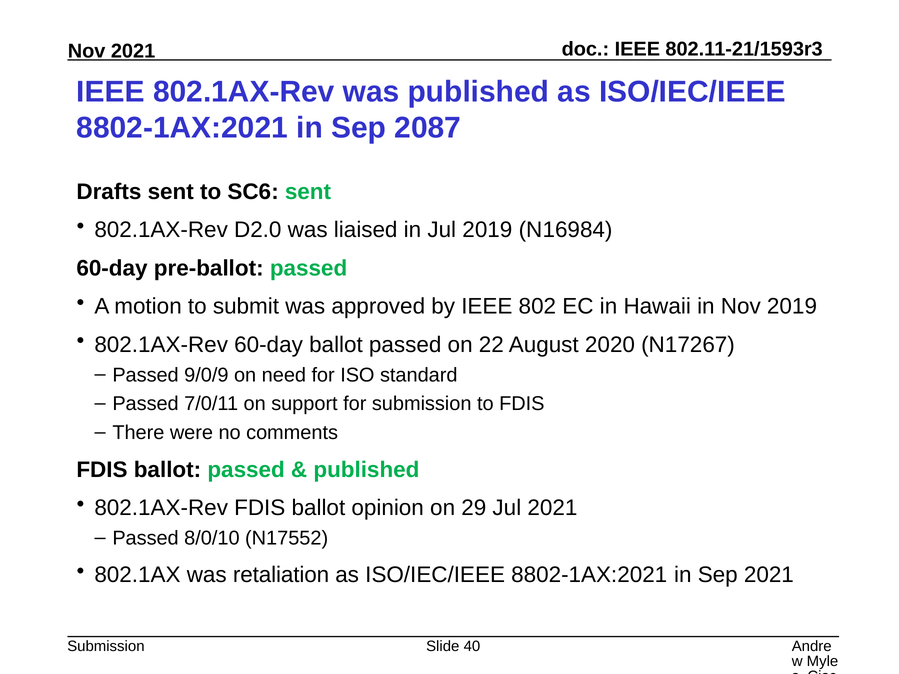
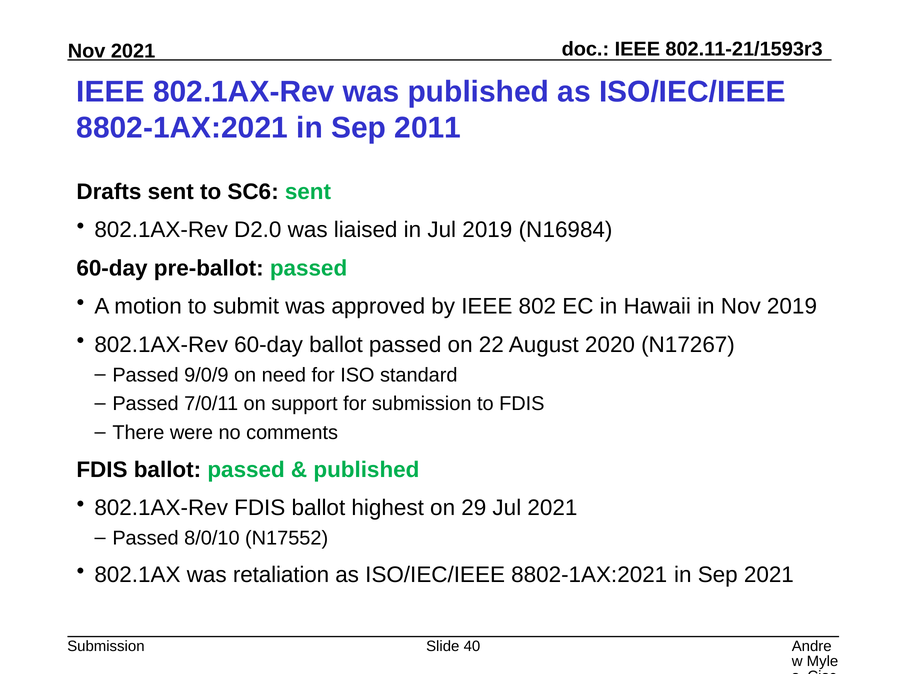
2087: 2087 -> 2011 (428, 128)
opinion: opinion -> highest (388, 508)
